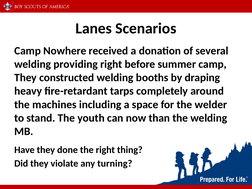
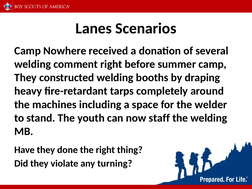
providing: providing -> comment (76, 64)
than: than -> staff (159, 118)
